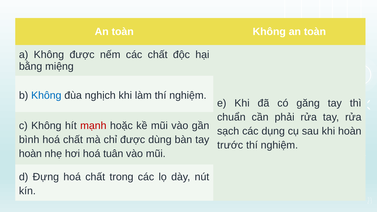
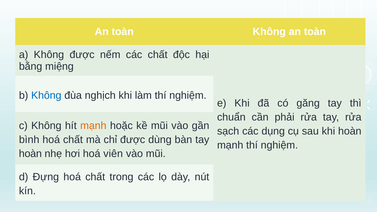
mạnh colour: red -> orange (93, 126)
trước: trước -> mạnh (230, 145)
tuân: tuân -> viên (113, 154)
